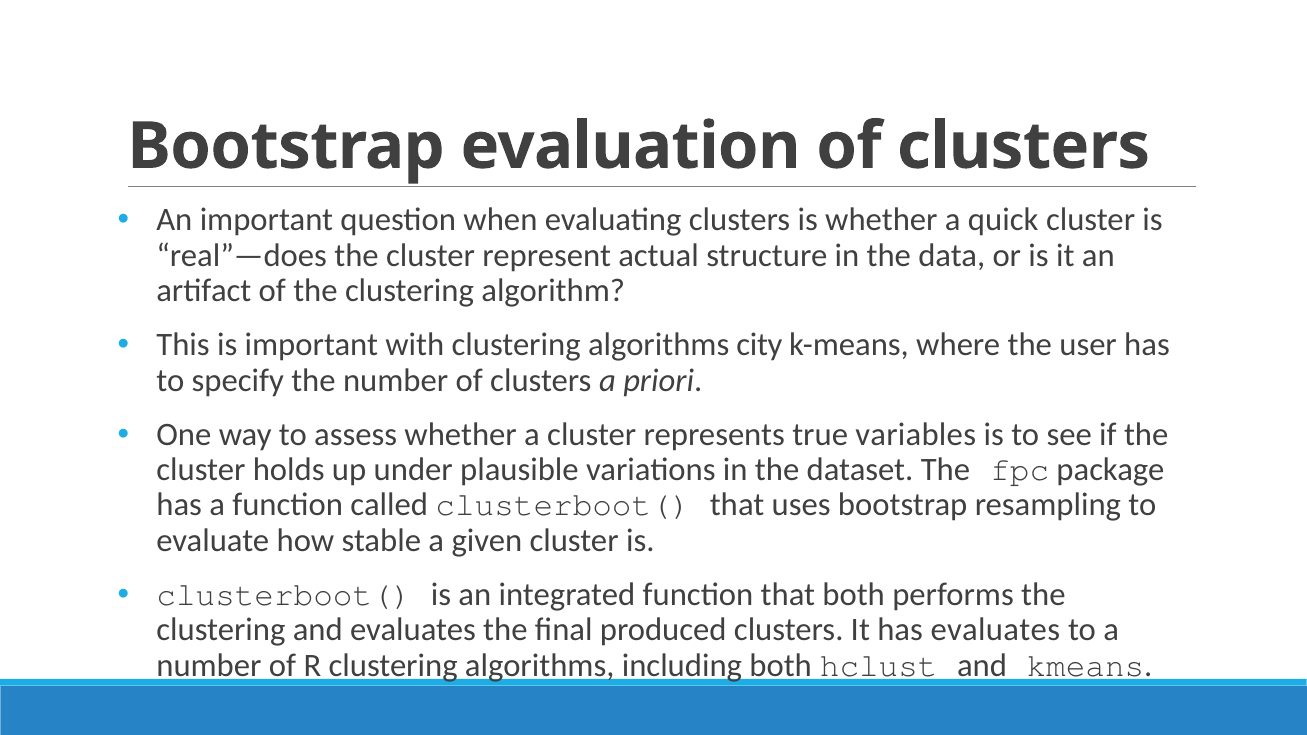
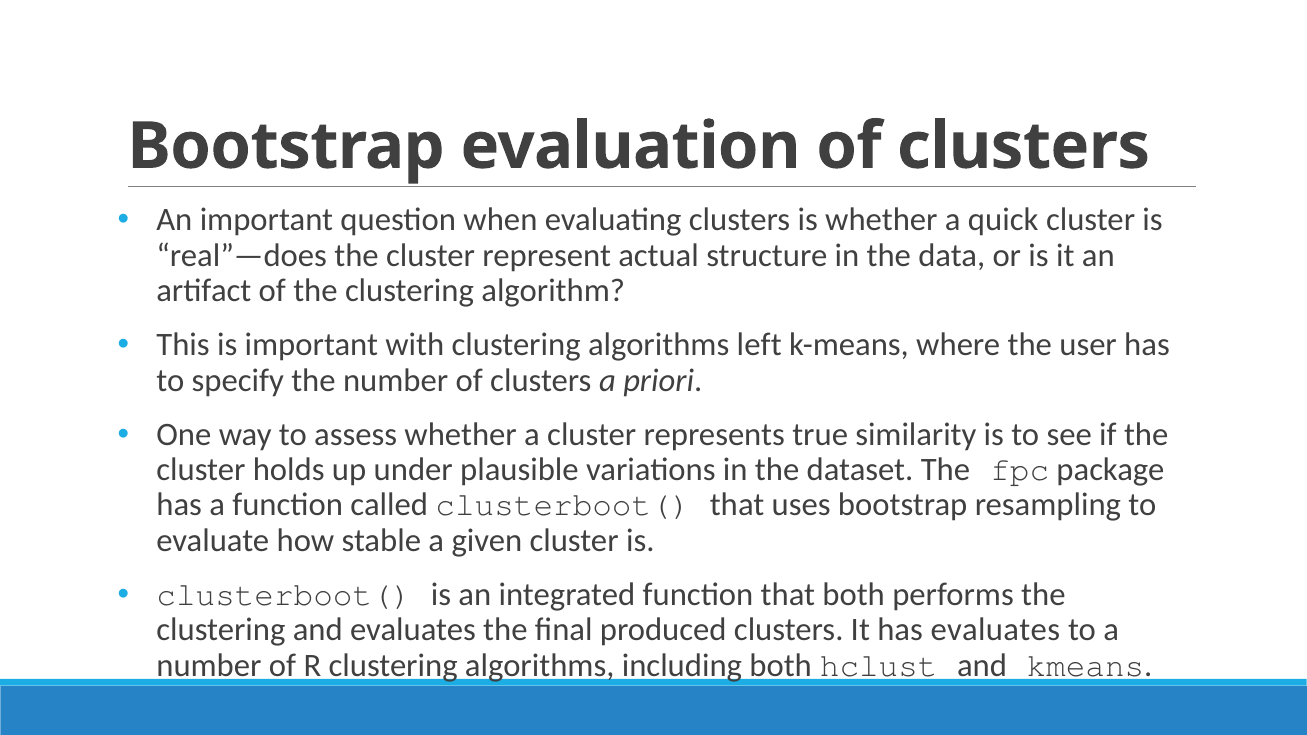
city: city -> left (759, 345)
variables: variables -> similarity (916, 435)
